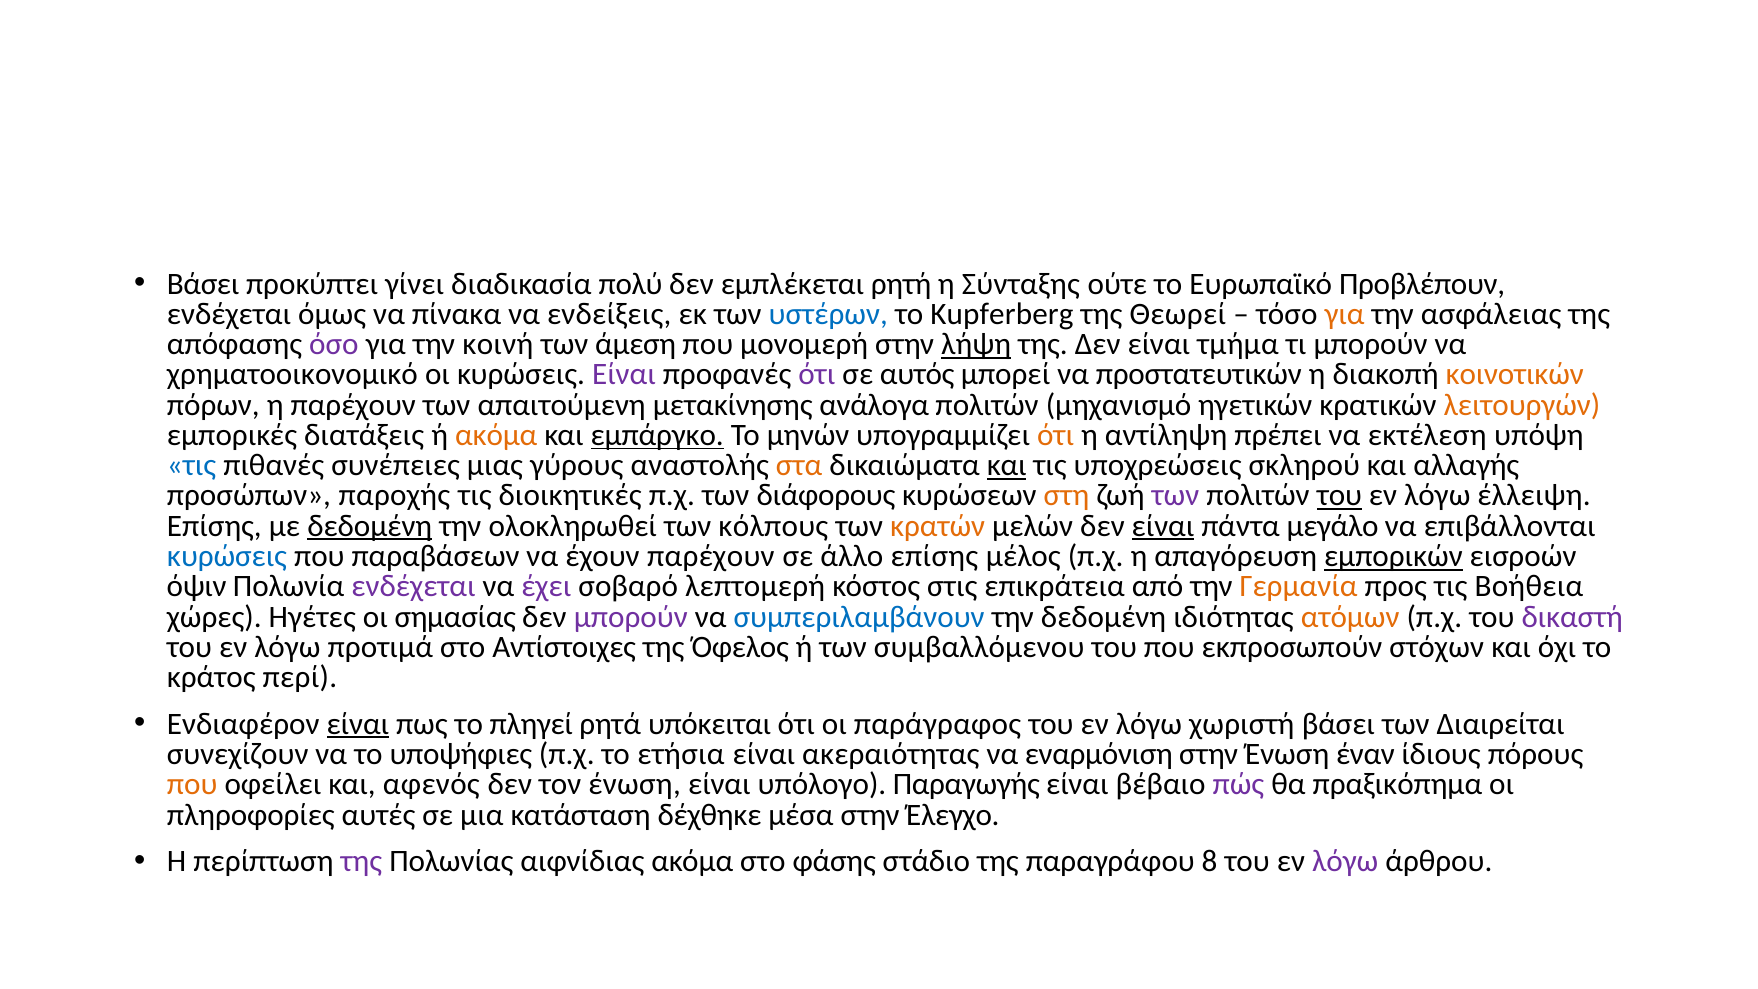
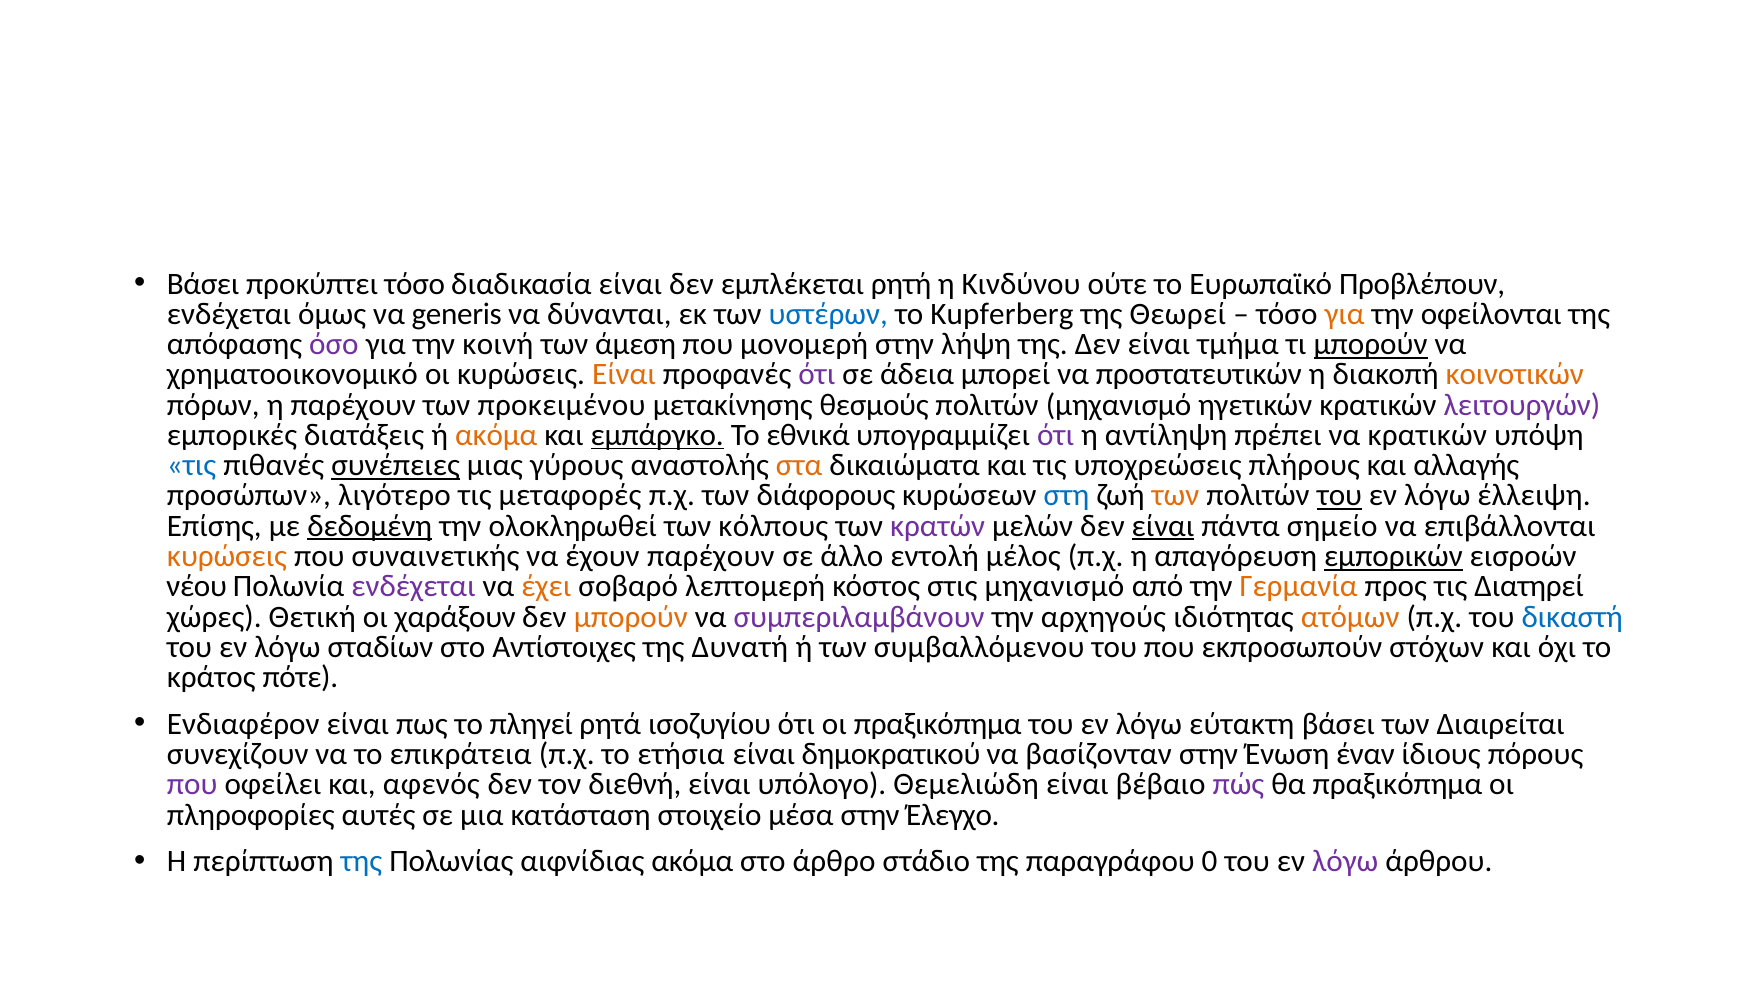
προκύπτει γίνει: γίνει -> τόσο (415, 284)
διαδικασία πολύ: πολύ -> είναι (630, 284)
Σύνταξης: Σύνταξης -> Κινδύνου (1021, 284)
πίνακα: πίνακα -> generis (457, 314)
ενδείξεις: ενδείξεις -> δύνανται (609, 314)
ασφάλειας: ασφάλειας -> οφείλονται (1491, 314)
λήψη underline: present -> none (976, 344)
μπορούν underline: none -> present (1371, 344)
Είναι colour: purple -> orange (624, 375)
αυτός: αυτός -> άδεια (917, 375)
απαιτούμενη: απαιτούμενη -> προκειμένου (561, 405)
ανάλογα: ανάλογα -> θεσμούς (874, 405)
λειτουργών colour: orange -> purple (1522, 405)
μηνών: μηνών -> εθνικά (808, 435)
ότι colour: orange -> purple (1056, 435)
να εκτέλεση: εκτέλεση -> κρατικών (1427, 435)
συνέπειες underline: none -> present (396, 465)
και underline: present -> none (1007, 465)
σκληρού: σκληρού -> πλήρους (1304, 465)
παροχής: παροχής -> λιγότερο (394, 496)
διοικητικές: διοικητικές -> μεταφορές (570, 496)
στη colour: orange -> blue (1066, 496)
των colour: purple -> orange (1176, 496)
κρατών colour: orange -> purple (938, 526)
μεγάλο: μεγάλο -> σημείο (1332, 526)
κυρώσεις colour: blue -> orange (227, 556)
παραβάσεων: παραβάσεων -> συναινετικής (435, 556)
άλλο επίσης: επίσης -> εντολή (935, 556)
όψιν: όψιν -> νέου (197, 586)
έχει colour: purple -> orange (546, 586)
στις επικράτεια: επικράτεια -> μηχανισμό (1054, 586)
Βοήθεια: Βοήθεια -> Διατηρεί (1529, 586)
Ηγέτες: Ηγέτες -> Θετική (312, 617)
σημασίας: σημασίας -> χαράξουν (455, 617)
μπορούν colour: purple -> orange (631, 617)
συμπεριλαμβάνουν colour: blue -> purple (859, 617)
την δεδομένη: δεδομένη -> αρχηγούς (1103, 617)
δικαστή colour: purple -> blue (1572, 617)
προτιμά: προτιμά -> σταδίων (380, 647)
Όφελος: Όφελος -> Δυνατή (740, 647)
περί: περί -> πότε (300, 677)
είναι underline: present -> none (358, 724)
υπόκειται: υπόκειται -> ισοζυγίου (710, 724)
οι παράγραφος: παράγραφος -> πραξικόπημα (938, 724)
χωριστή: χωριστή -> εύτακτη (1242, 724)
υποψήφιες: υποψήφιες -> επικράτεια (461, 754)
ακεραιότητας: ακεραιότητας -> δημοκρατικού (891, 754)
εναρμόνιση: εναρμόνιση -> βασίζονταν (1099, 754)
που colour: orange -> purple (192, 784)
τον ένωση: ένωση -> διεθνή (635, 784)
Παραγωγής: Παραγωγής -> Θεμελιώδη (966, 784)
δέχθηκε: δέχθηκε -> στοιχείο (710, 815)
της colour: purple -> blue (361, 861)
φάσης: φάσης -> άρθρο (834, 861)
8: 8 -> 0 (1210, 861)
